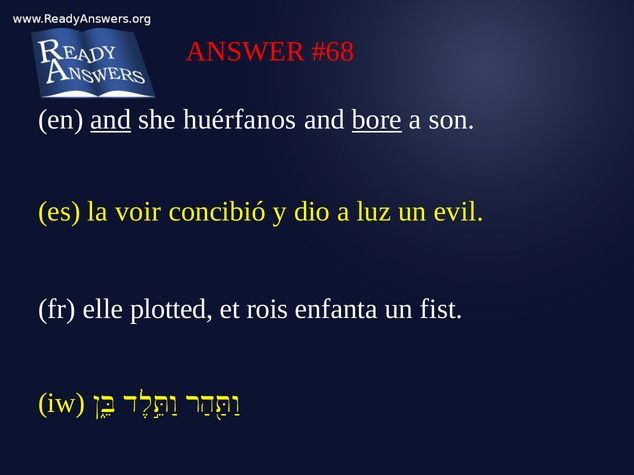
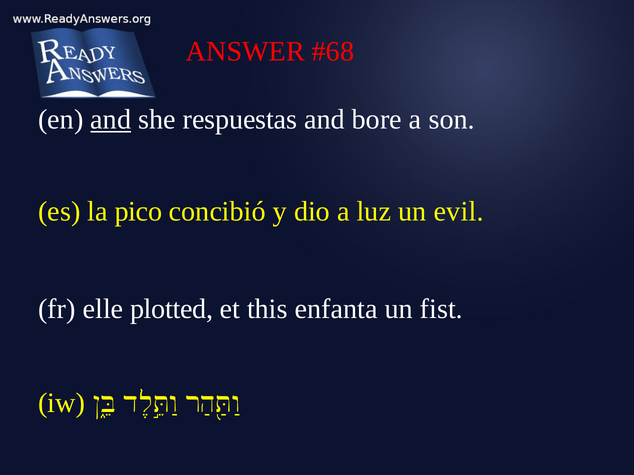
huérfanos: huérfanos -> respuestas (240, 120)
bore underline: present -> none (377, 120)
voir: voir -> pico (138, 212)
rois: rois -> this (267, 309)
